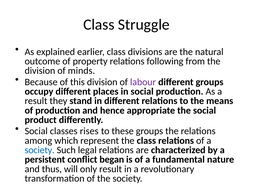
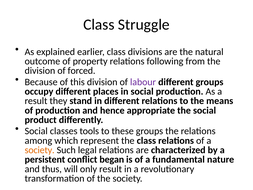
minds: minds -> forced (82, 71)
rises: rises -> tools (89, 131)
society colour: blue -> orange (40, 150)
